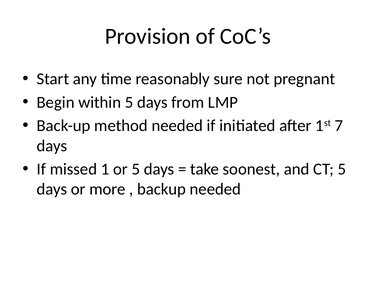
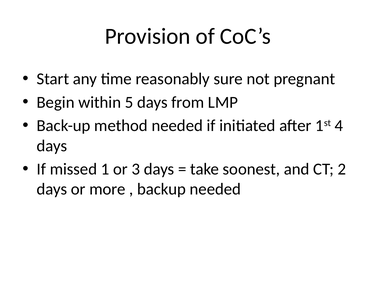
7: 7 -> 4 (339, 126)
or 5: 5 -> 3 (136, 169)
CT 5: 5 -> 2 (342, 169)
